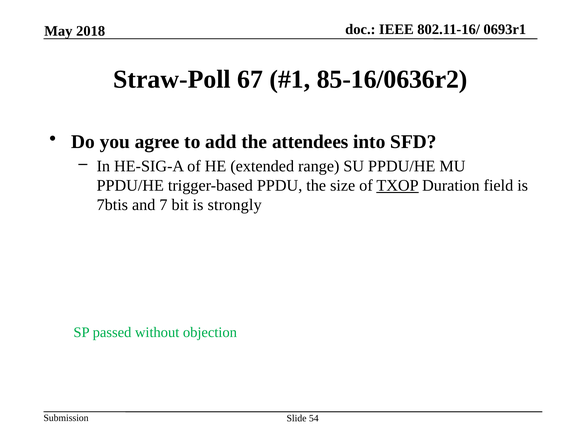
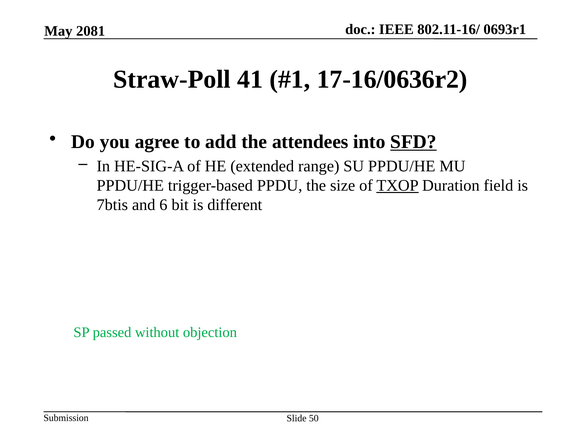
2018: 2018 -> 2081 (91, 31)
67: 67 -> 41 (250, 79)
85-16/0636r2: 85-16/0636r2 -> 17-16/0636r2 (392, 79)
SFD underline: none -> present (413, 142)
7: 7 -> 6 (163, 205)
strongly: strongly -> different (235, 205)
54: 54 -> 50 (314, 418)
